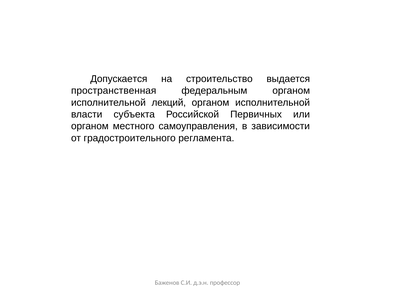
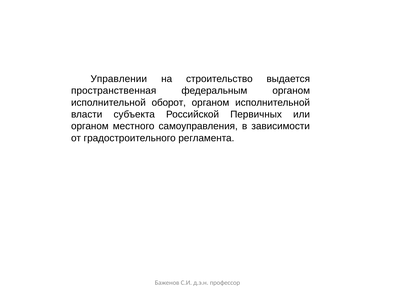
Допускается: Допускается -> Управлении (119, 79)
лекций: лекций -> оборот (169, 103)
